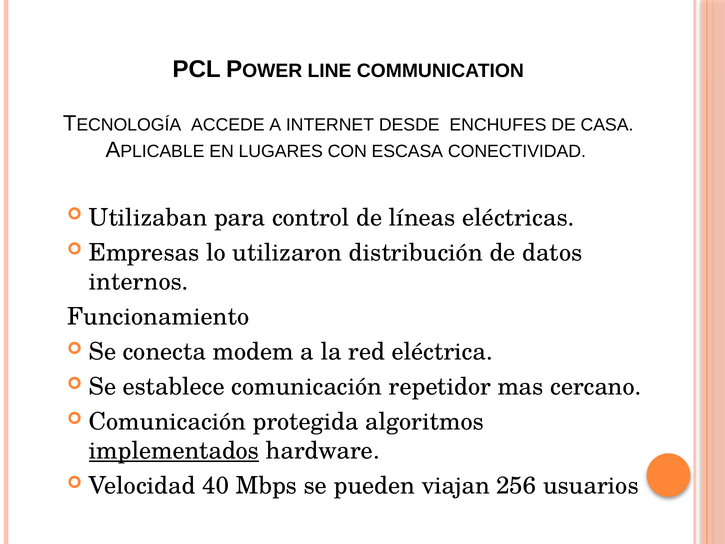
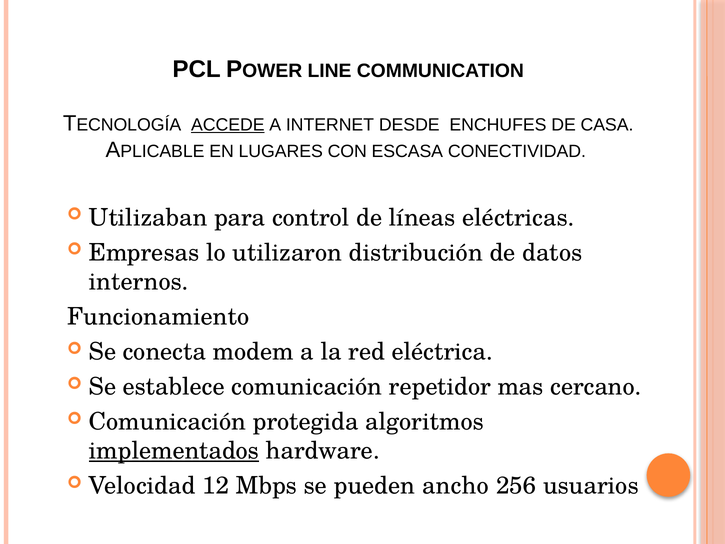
ACCEDE underline: none -> present (228, 125)
40: 40 -> 12 (216, 486)
viajan: viajan -> ancho (455, 486)
